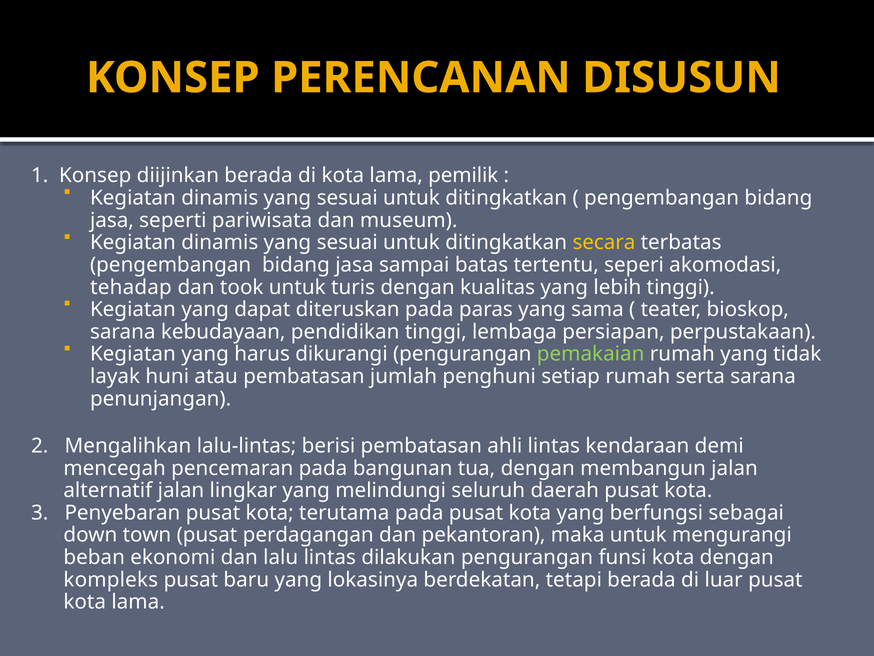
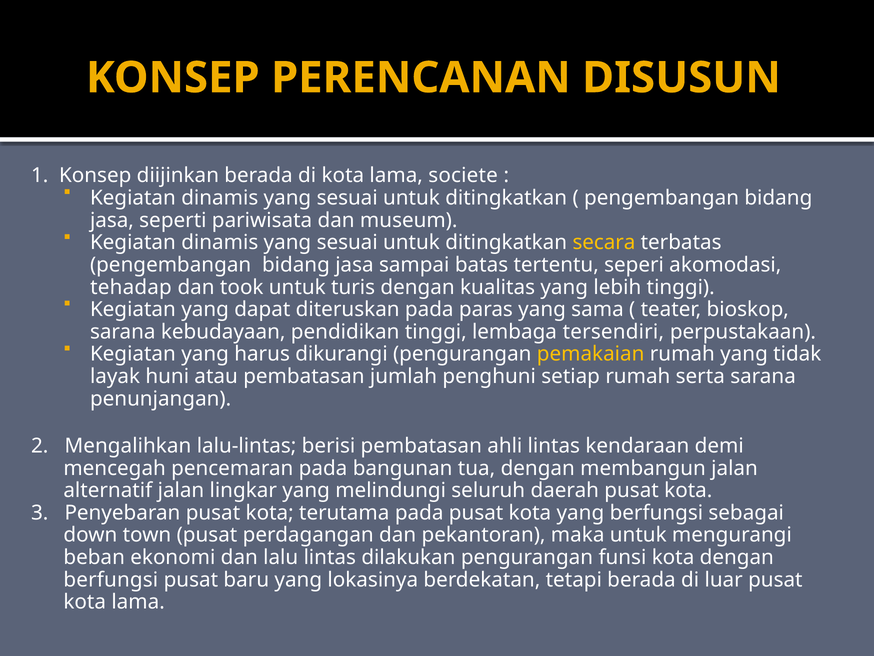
pemilik: pemilik -> societe (463, 176)
persiapan: persiapan -> tersendiri (613, 332)
pemakaian colour: light green -> yellow (591, 354)
kompleks: kompleks -> berfungsi (111, 579)
